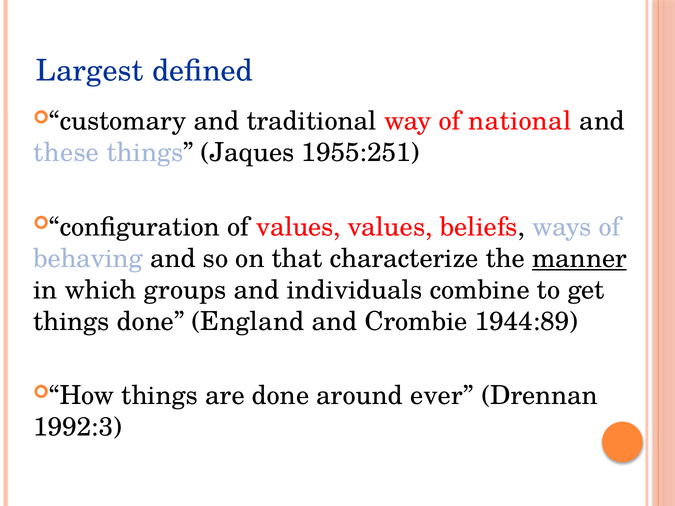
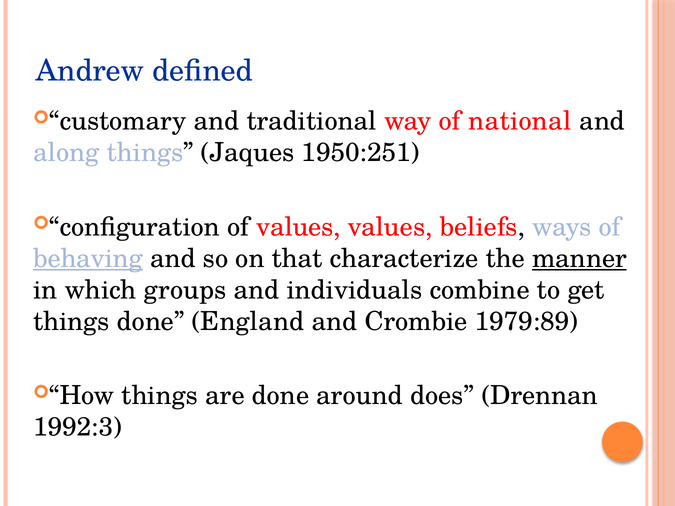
Largest: Largest -> Andrew (90, 71)
these: these -> along (66, 153)
1955:251: 1955:251 -> 1950:251 (361, 153)
behaving underline: none -> present (88, 258)
1944:89: 1944:89 -> 1979:89 (526, 322)
ever: ever -> does (442, 396)
